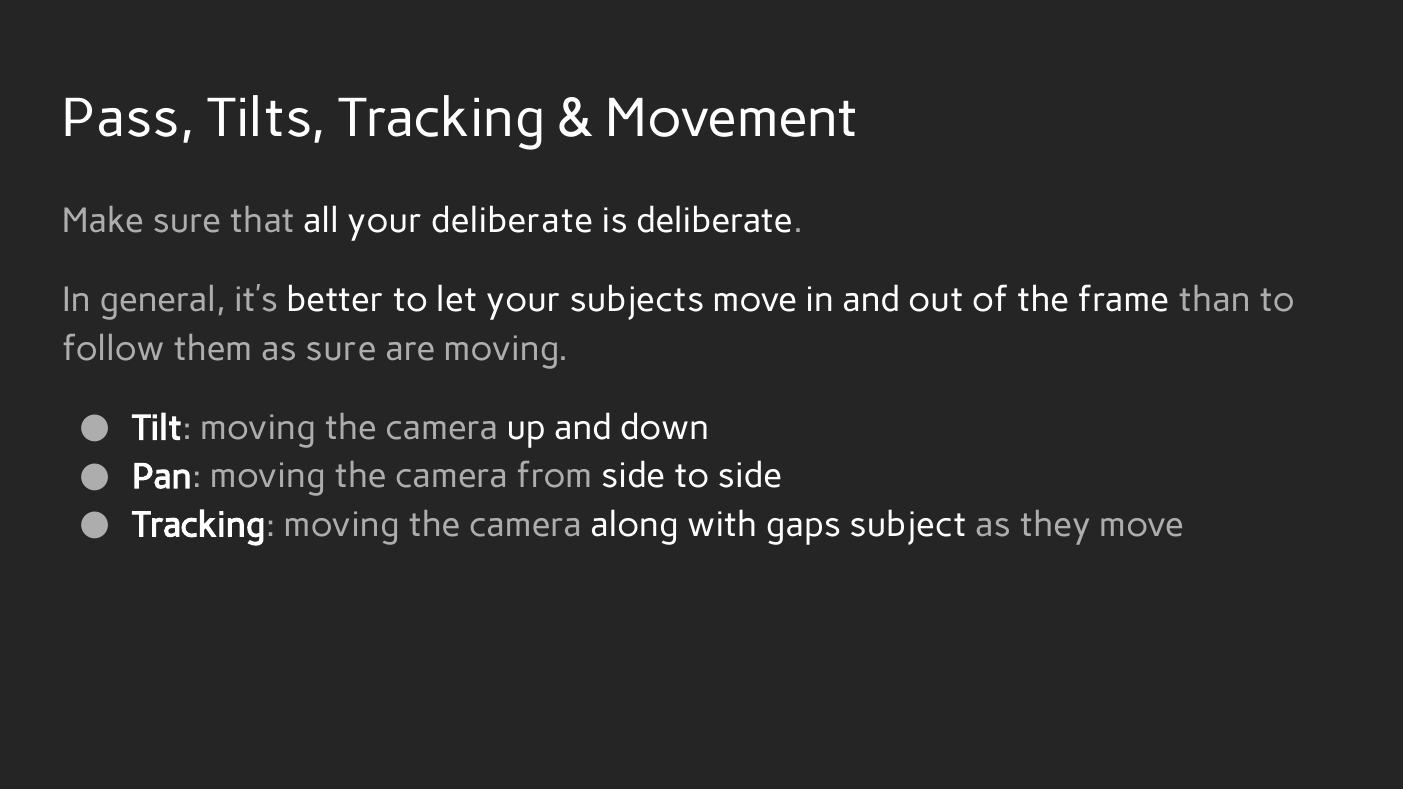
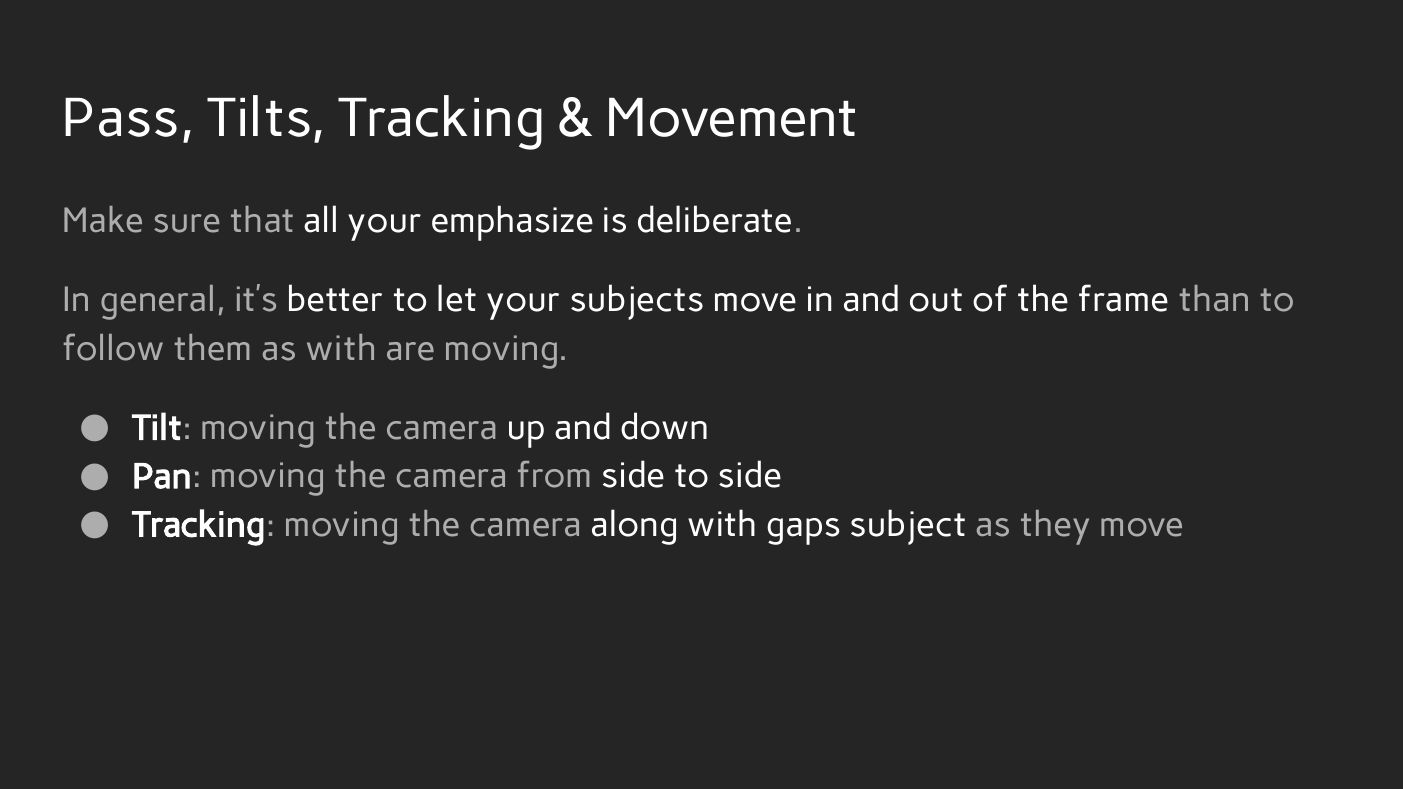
your deliberate: deliberate -> emphasize (512, 221)
as sure: sure -> with (341, 349)
